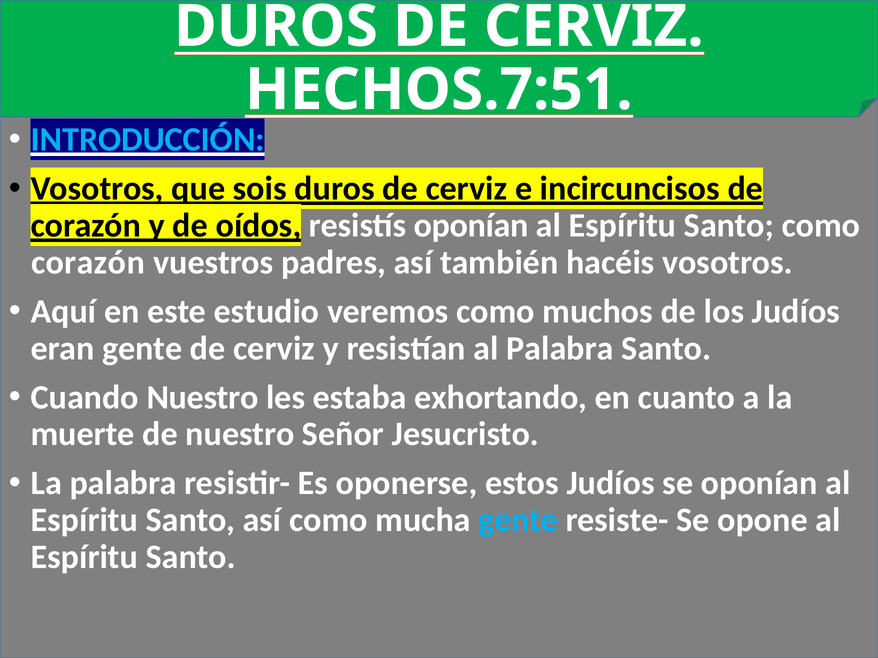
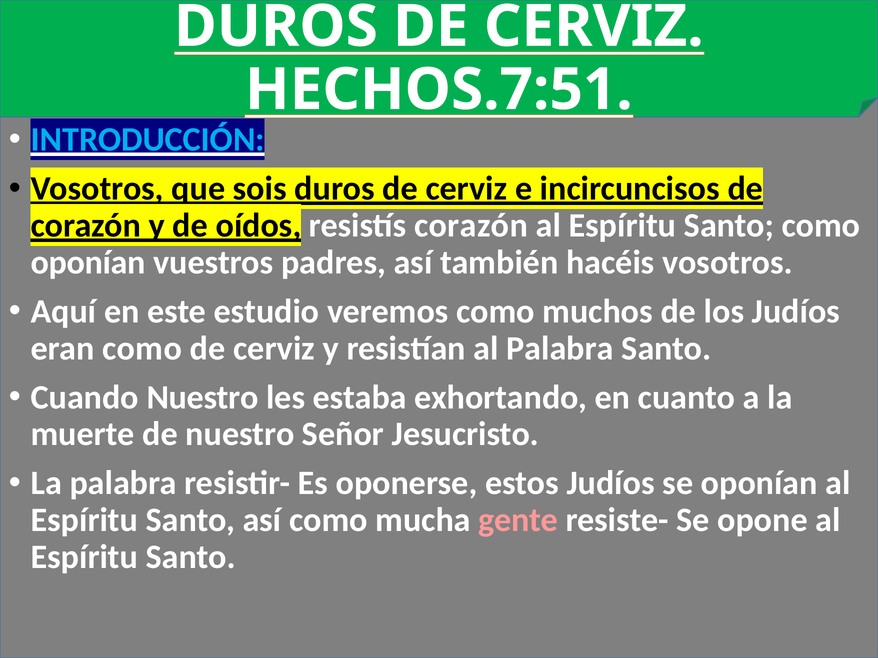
resistís oponían: oponían -> corazón (471, 226)
corazón: corazón -> oponían (88, 263)
eran gente: gente -> como (142, 349)
gente colour: light blue -> pink (518, 520)
